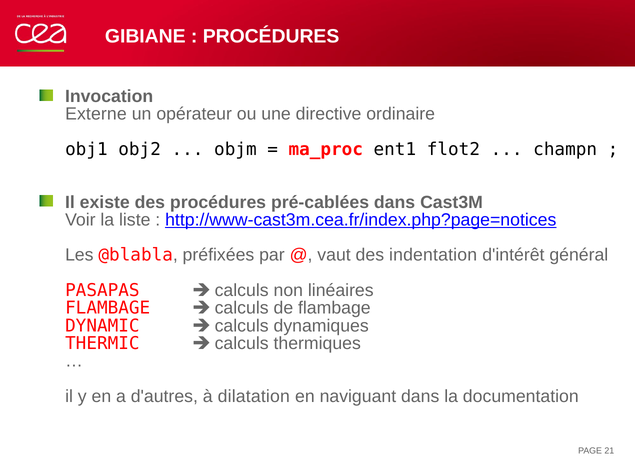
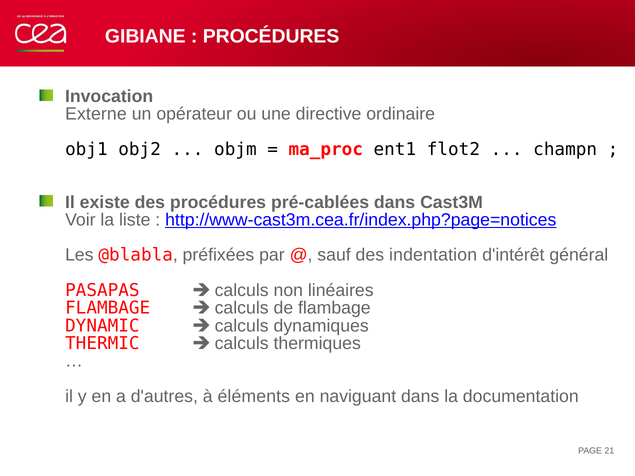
vaut: vaut -> sauf (334, 255)
dilatation: dilatation -> éléments (254, 396)
